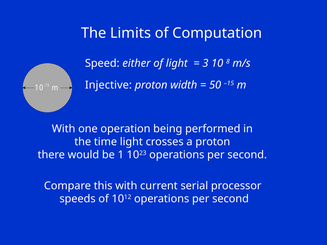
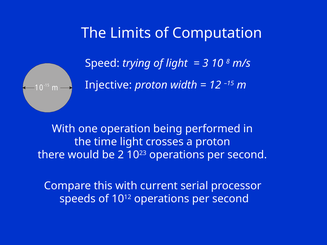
either: either -> trying (137, 63)
50: 50 -> 12 (215, 85)
1: 1 -> 2 (121, 155)
